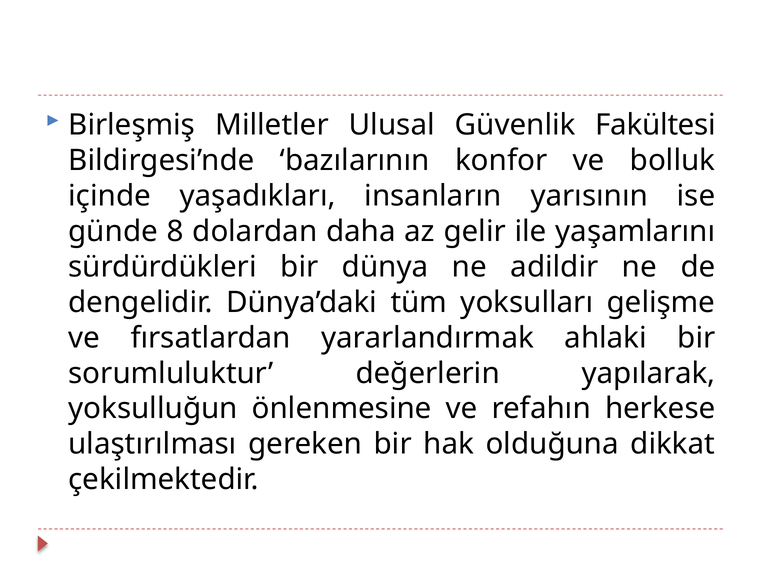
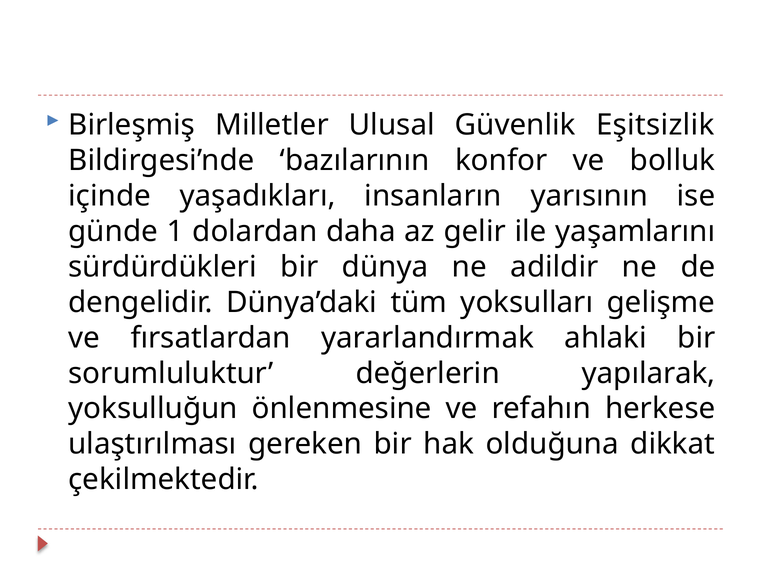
Fakültesi: Fakültesi -> Eşitsizlik (655, 125)
8: 8 -> 1 (175, 231)
